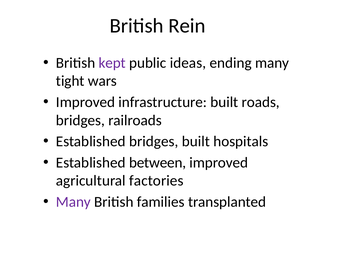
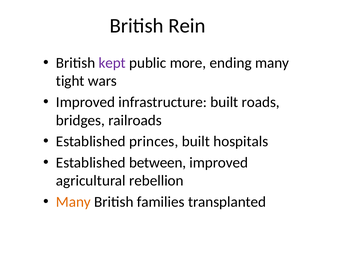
ideas: ideas -> more (188, 63)
Established bridges: bridges -> princes (154, 142)
factories: factories -> rebellion (156, 181)
Many colour: purple -> orange (73, 202)
